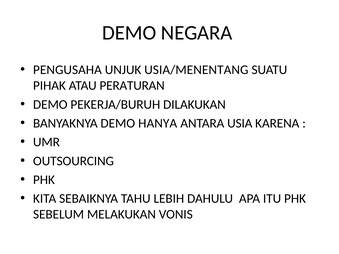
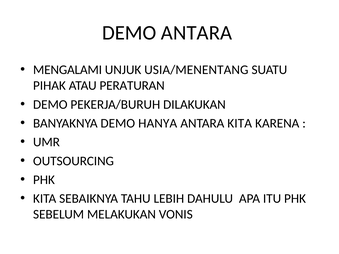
DEMO NEGARA: NEGARA -> ANTARA (197, 33)
PENGUSAHA: PENGUSAHA -> MENGALAMI (68, 70)
ANTARA USIA: USIA -> KITA (240, 123)
